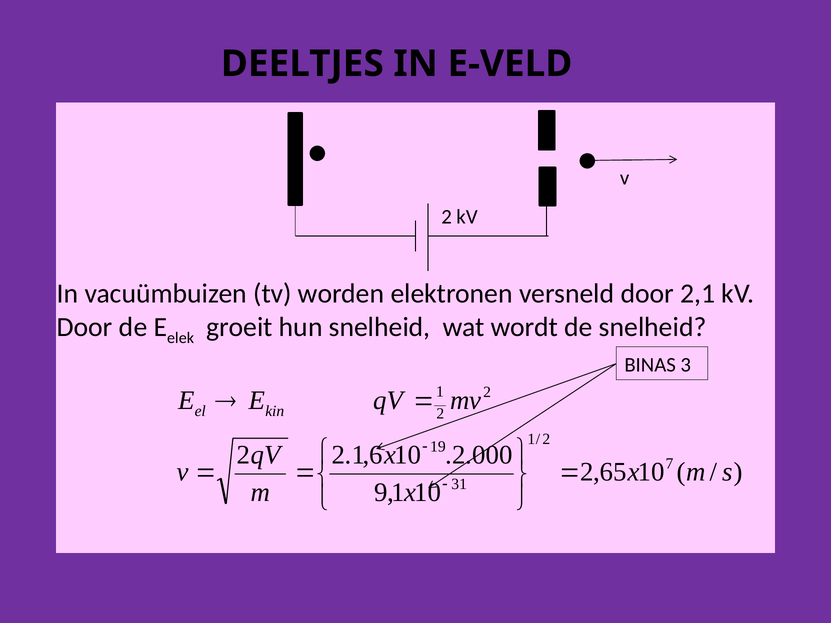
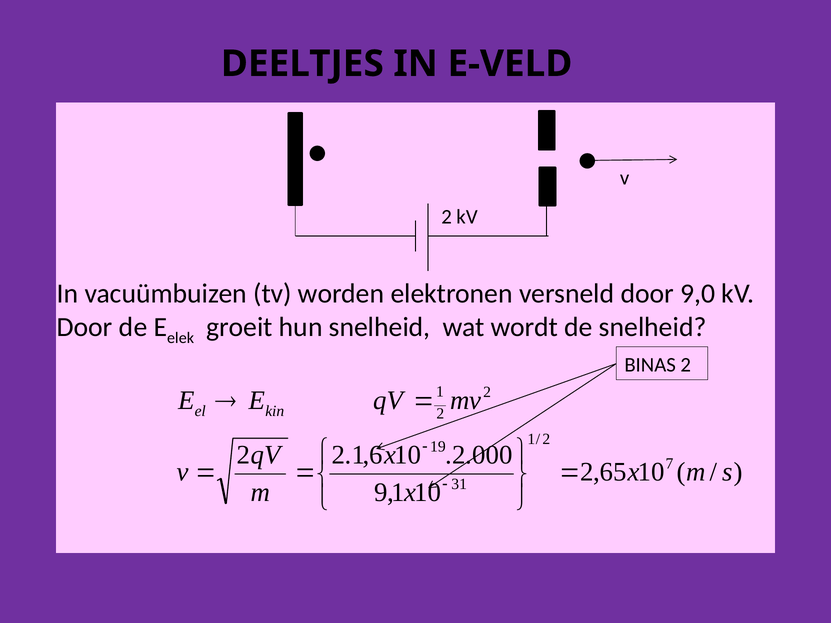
2,1: 2,1 -> 9,0 (698, 294)
BINAS 3: 3 -> 2 (686, 365)
